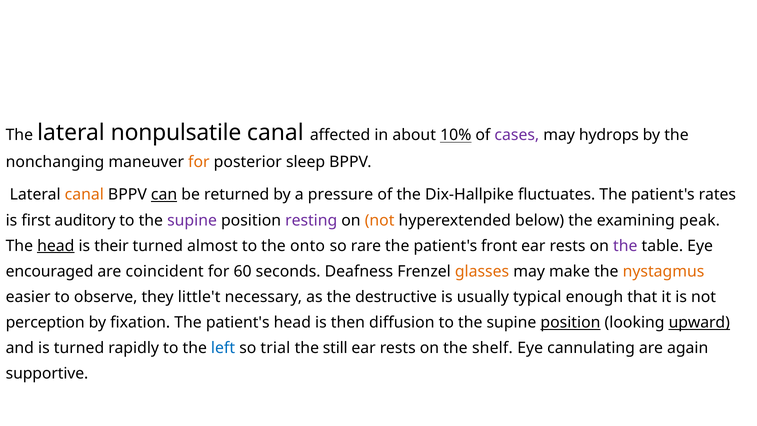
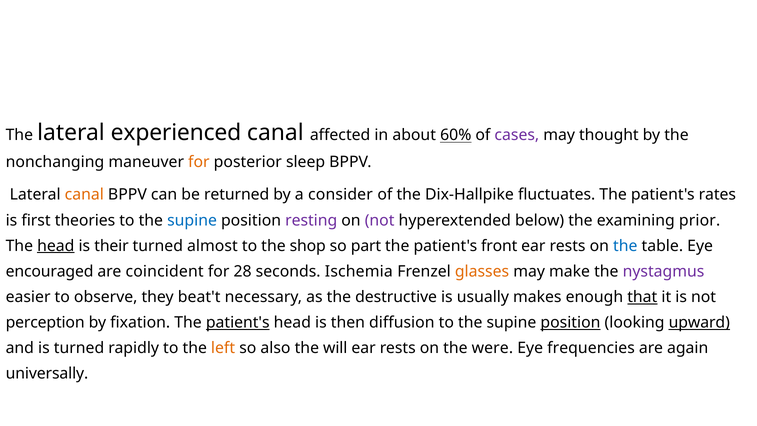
nonpulsatile: nonpulsatile -> experienced (176, 133)
10%: 10% -> 60% (456, 135)
hydrops: hydrops -> thought (609, 135)
can underline: present -> none (164, 195)
pressure: pressure -> consider (340, 195)
auditory: auditory -> theories (85, 220)
supine colour: purple -> blue (192, 220)
not colour: orange -> purple (380, 220)
peak: peak -> prior (700, 220)
onto: onto -> shop (308, 246)
rare: rare -> part (366, 246)
the colour: purple -> blue (625, 246)
60: 60 -> 28 (243, 271)
Deafness: Deafness -> Ischemia (359, 271)
nystagmus colour: orange -> purple (663, 271)
little't: little't -> beat't (199, 297)
typical: typical -> makes (537, 297)
that underline: none -> present (642, 297)
patient's underline: none -> present (238, 322)
left colour: blue -> orange (223, 348)
trial: trial -> also (275, 348)
still: still -> will (335, 348)
shelf: shelf -> were (492, 348)
cannulating: cannulating -> frequencies (591, 348)
supportive: supportive -> universally (47, 374)
